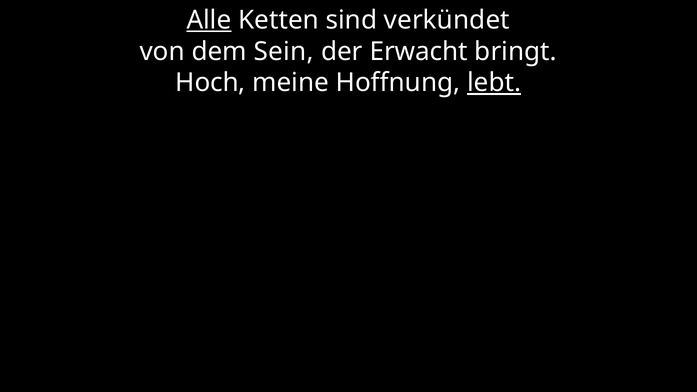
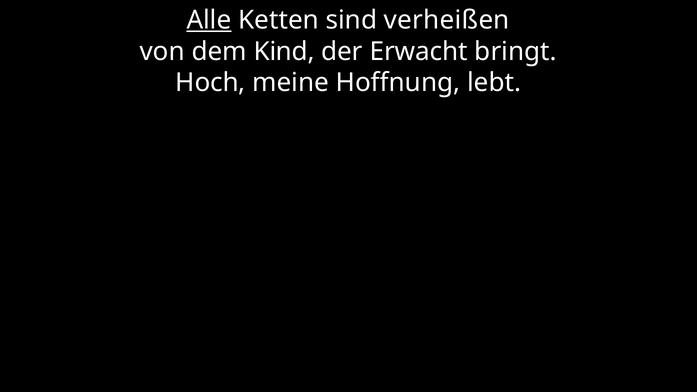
verkündet: verkündet -> verheißen (447, 20)
Sein: Sein -> Kind (284, 51)
lebt underline: present -> none (494, 83)
